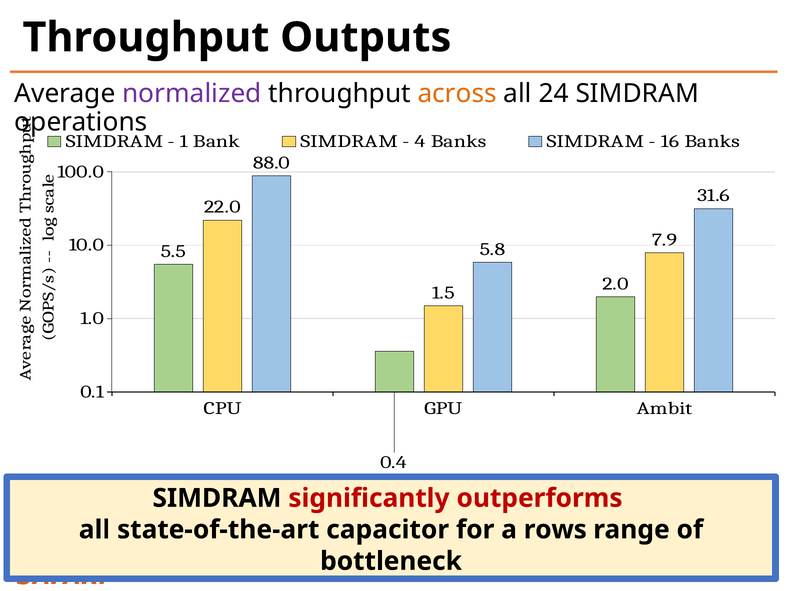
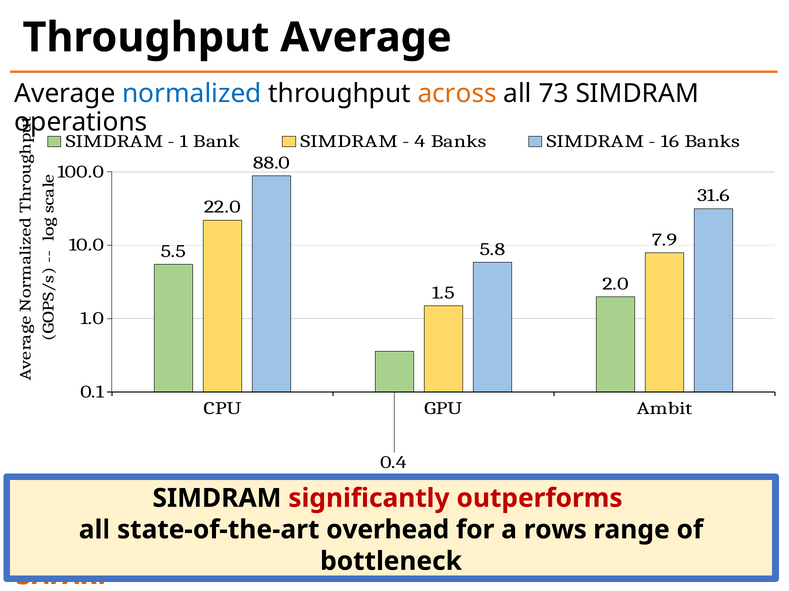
Throughput Outputs: Outputs -> Average (366, 38)
normalized colour: purple -> blue (192, 94)
24: 24 -> 73 (554, 94)
capacitor: capacitor -> overhead (388, 530)
